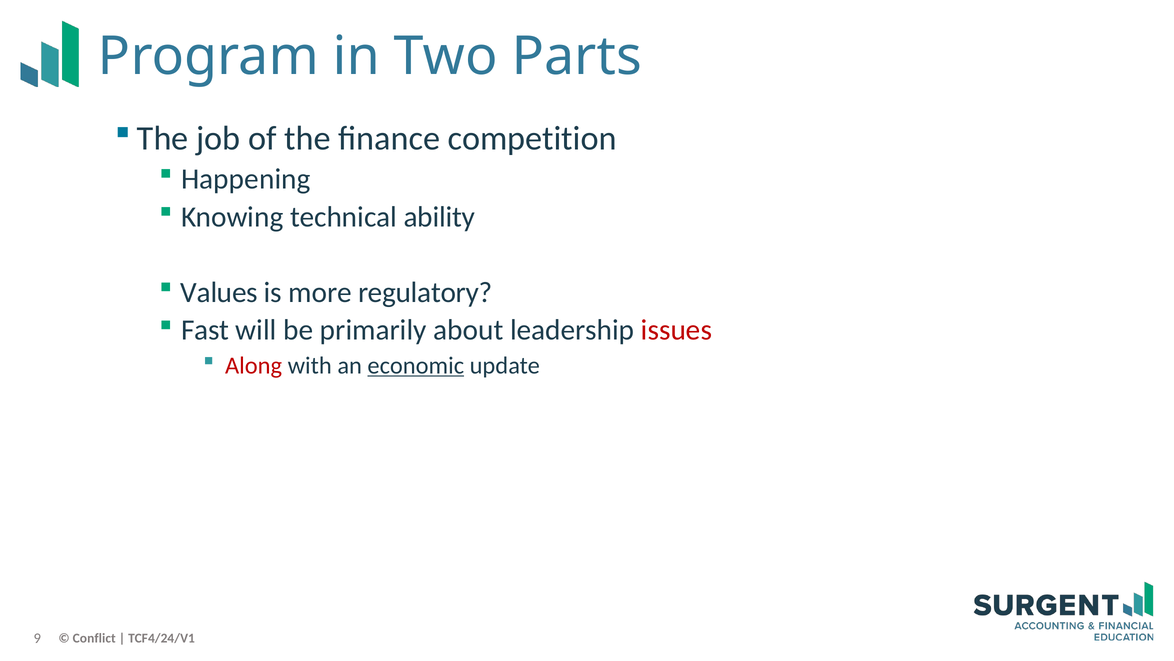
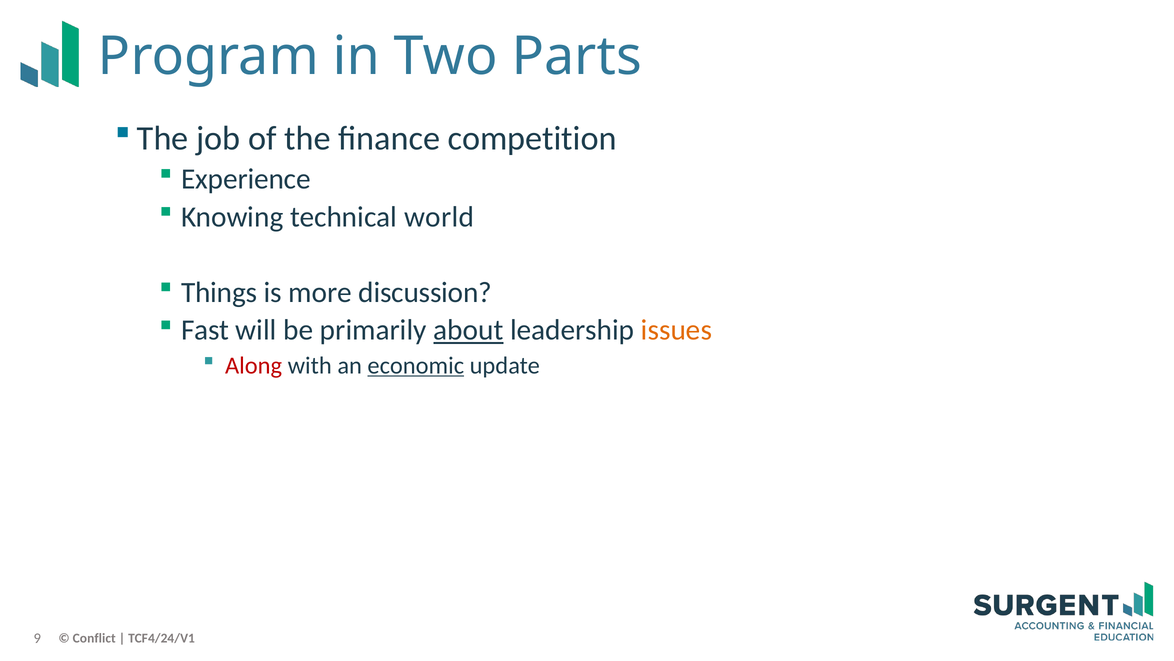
Happening: Happening -> Experience (246, 179)
ability: ability -> world (439, 217)
Values: Values -> Things (219, 292)
regulatory: regulatory -> discussion (425, 292)
about underline: none -> present (468, 330)
issues colour: red -> orange (676, 330)
